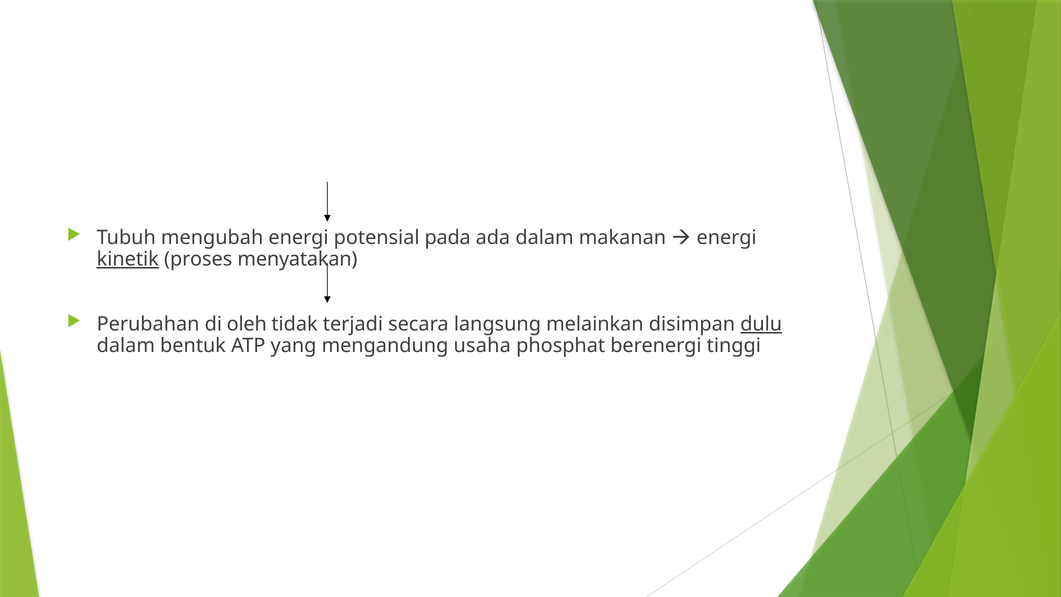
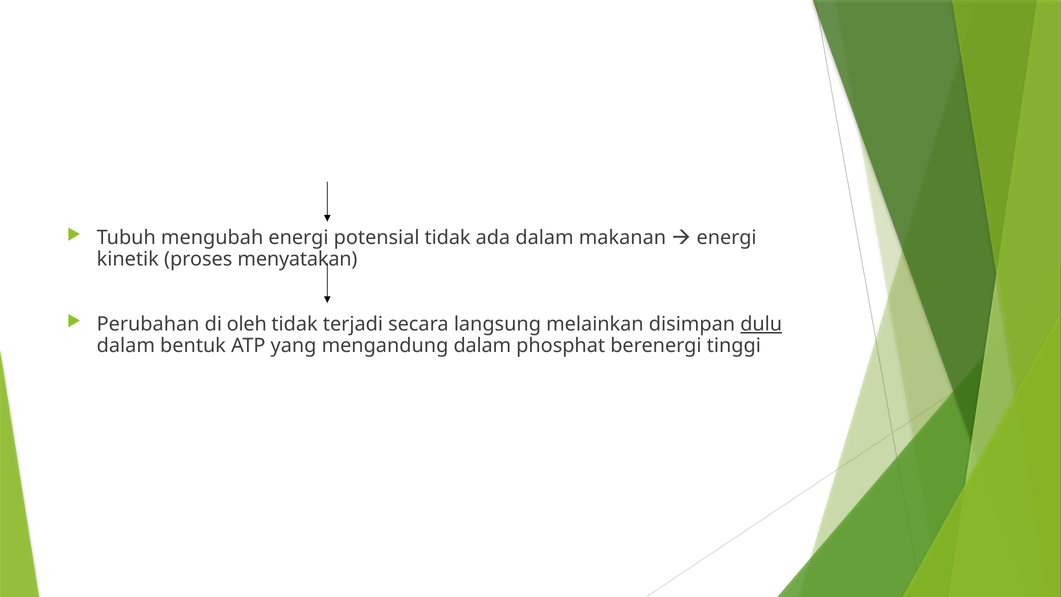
potensial pada: pada -> tidak (448, 238)
kinetik underline: present -> none (128, 259)
mengandung usaha: usaha -> dalam (482, 346)
